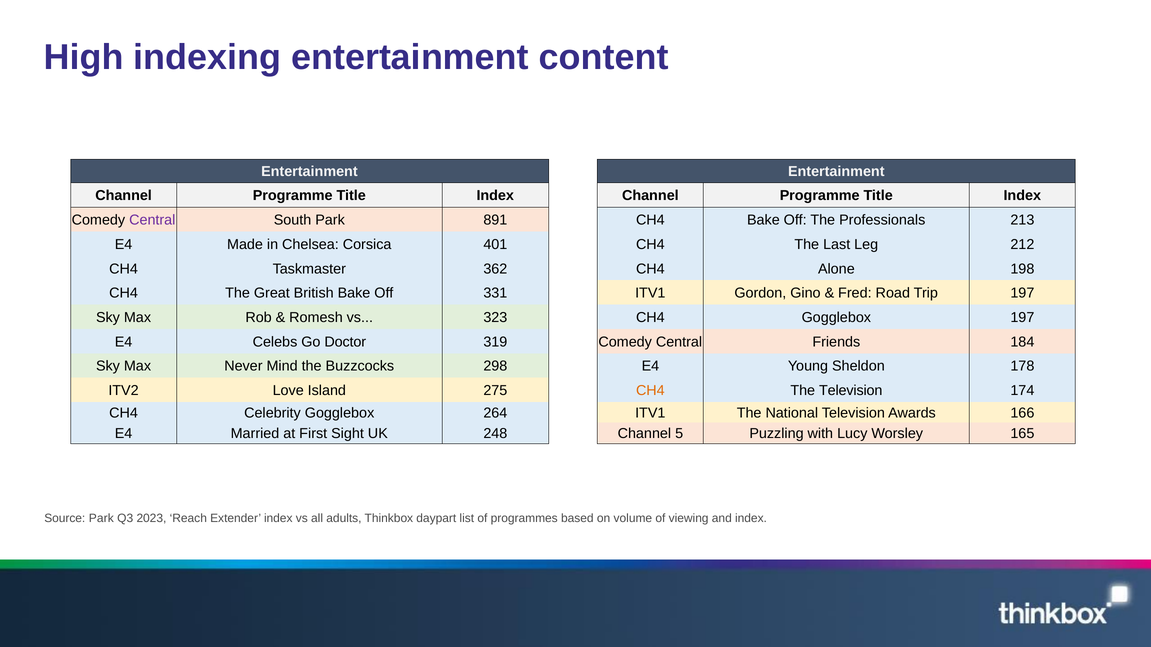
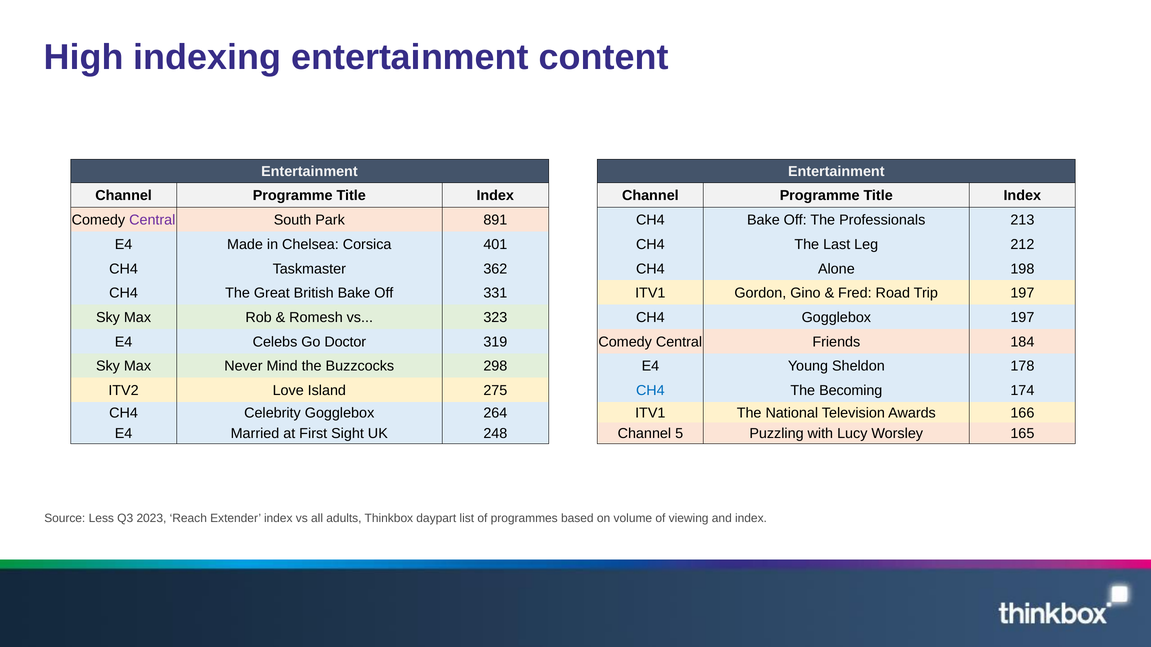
CH4 colour: orange -> blue (650, 391)
The Television: Television -> Becoming (851, 391)
Source Park: Park -> Less (101, 519)
